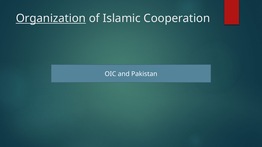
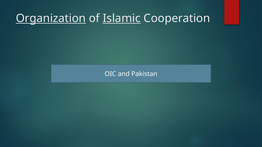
Islamic underline: none -> present (122, 18)
